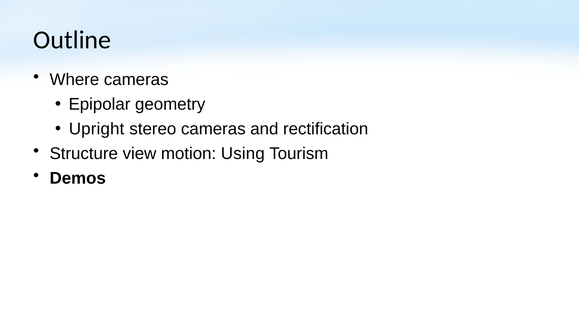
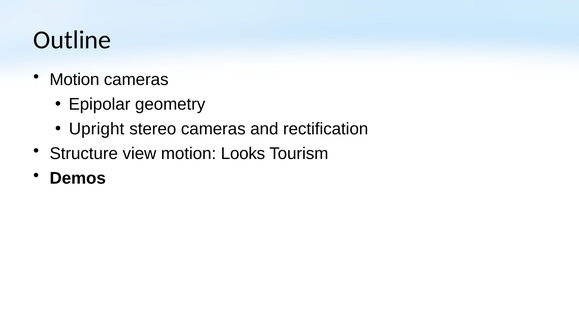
Where: Where -> Motion (74, 80)
Using: Using -> Looks (243, 154)
